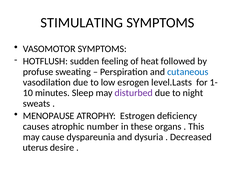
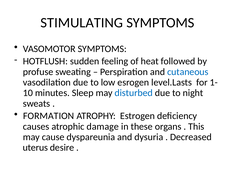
disturbed colour: purple -> blue (134, 93)
MENOPAUSE: MENOPAUSE -> FORMATION (49, 116)
number: number -> damage (103, 127)
